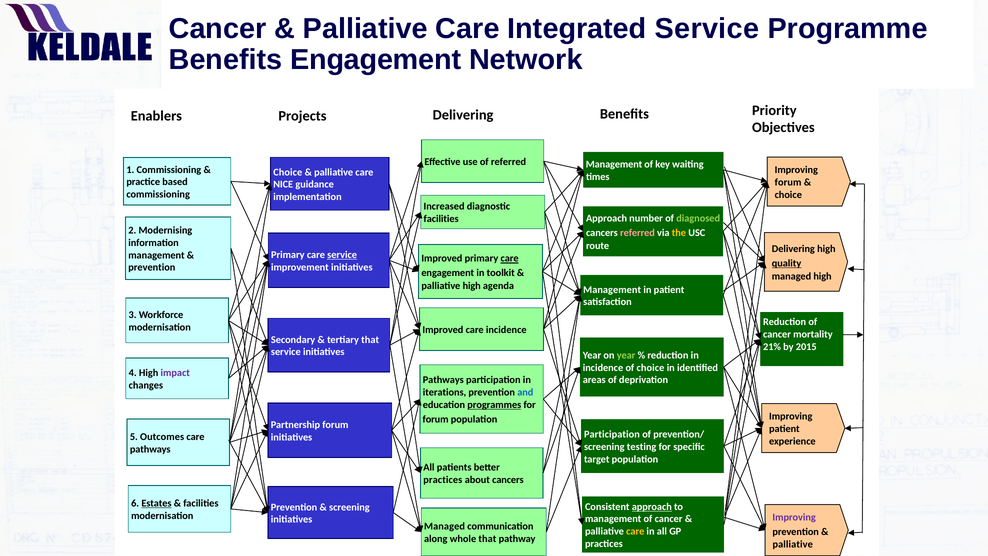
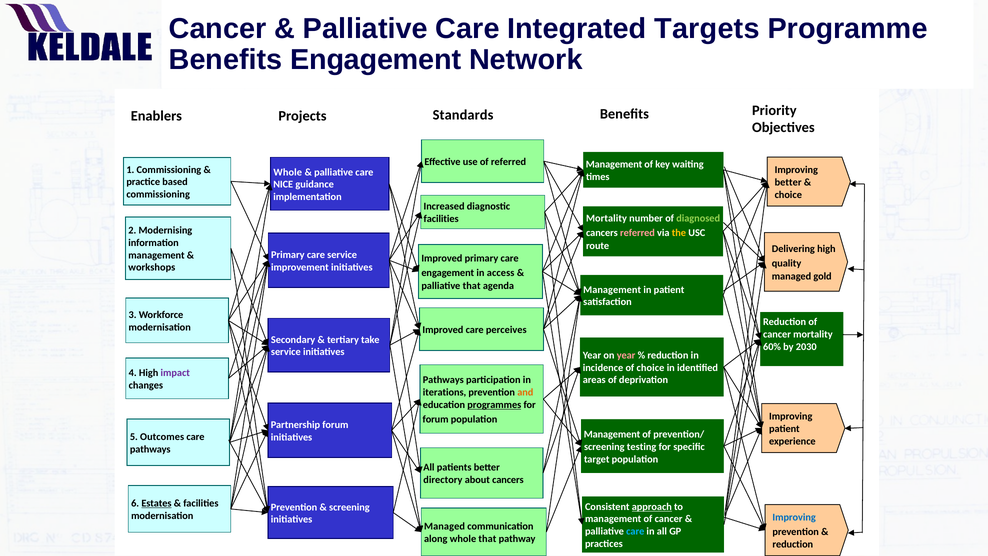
Integrated Service: Service -> Targets (707, 29)
Projects Delivering: Delivering -> Standards (463, 115)
Choice: Choice -> Whole (288, 172)
forum: forum -> better (788, 182)
Approach: Approach -> Mortality (606, 218)
service underline: present -> none (342, 255)
care underline: present -> none (510, 258)
quality underline: present -> none (787, 263)
prevention: prevention -> workshops (152, 267)
toolkit: toolkit -> access (501, 273)
managed high: high -> gold (823, 276)
palliative high: high -> that (472, 286)
care incidence: incidence -> perceives (506, 330)
tertiary that: that -> take (370, 340)
21%: 21% -> 60% (772, 347)
2015: 2015 -> 2030 (806, 347)
year colour: light green -> pink (626, 355)
and colour: blue -> orange (525, 392)
Participation: Participation -> Management (612, 434)
practices: practices -> directory (443, 480)
Improving colour: purple -> blue (794, 517)
care colour: yellow -> light blue (635, 531)
palliative: palliative -> reduction (793, 544)
